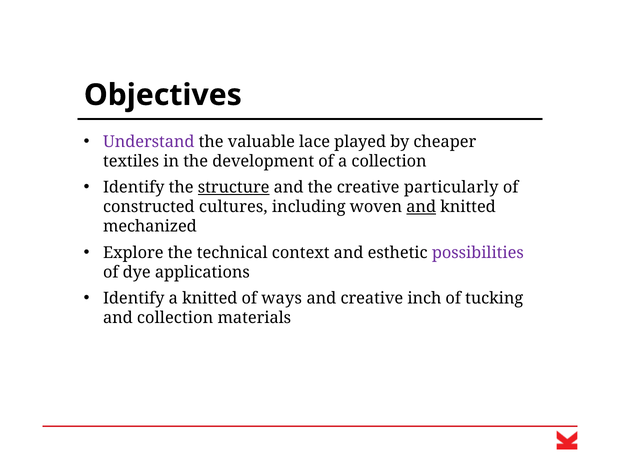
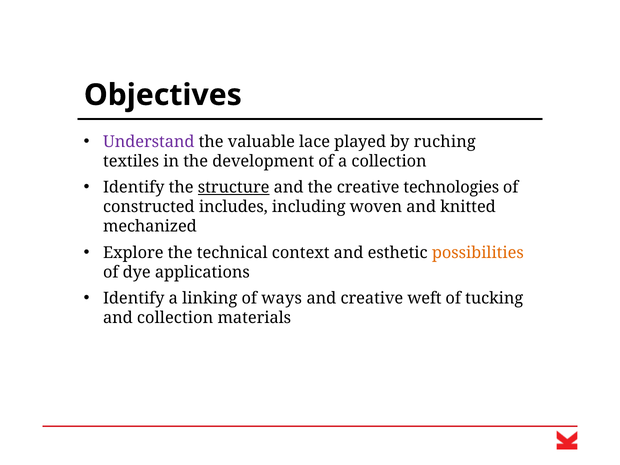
cheaper: cheaper -> ruching (445, 142)
particularly: particularly -> technologies (451, 187)
cultures: cultures -> includes (233, 207)
and underline: present -> none (421, 207)
possibilities colour: purple -> orange (478, 253)
a knitted: knitted -> linking (210, 298)
inch: inch -> weft (424, 298)
